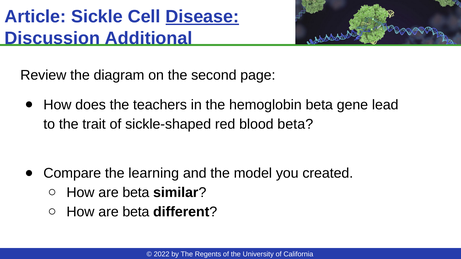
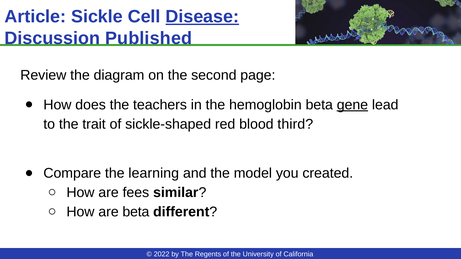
Additional: Additional -> Published (149, 38)
gene underline: none -> present (352, 105)
blood beta: beta -> third (295, 124)
beta: beta -> fees (136, 193)
